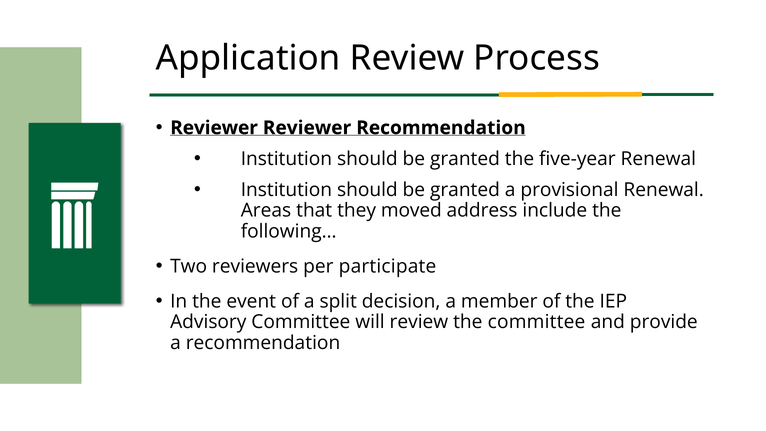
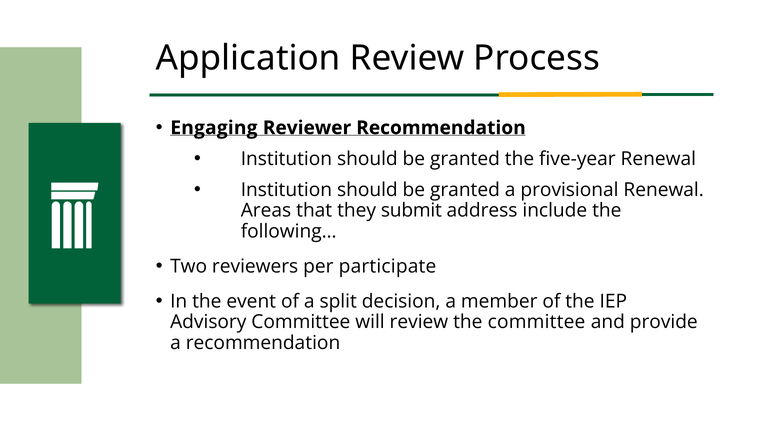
Reviewer: Reviewer -> Engaging (214, 128)
moved: moved -> submit (411, 211)
